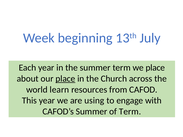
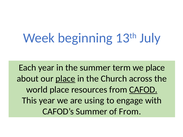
world learn: learn -> place (59, 90)
CAFOD underline: none -> present (143, 90)
of Term: Term -> From (130, 112)
